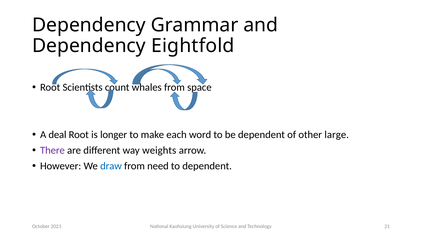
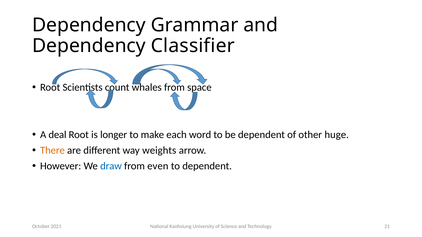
Eightfold: Eightfold -> Classifier (193, 46)
large: large -> huge (337, 135)
There colour: purple -> orange (52, 151)
need: need -> even (158, 166)
